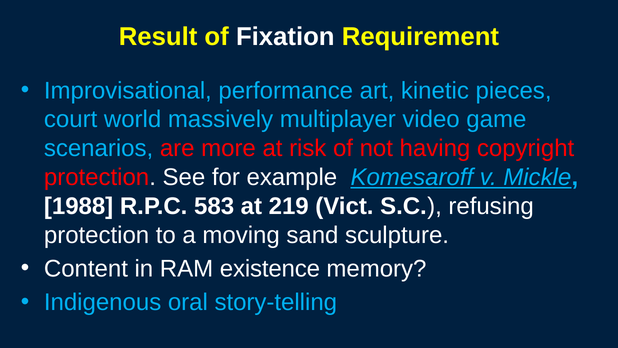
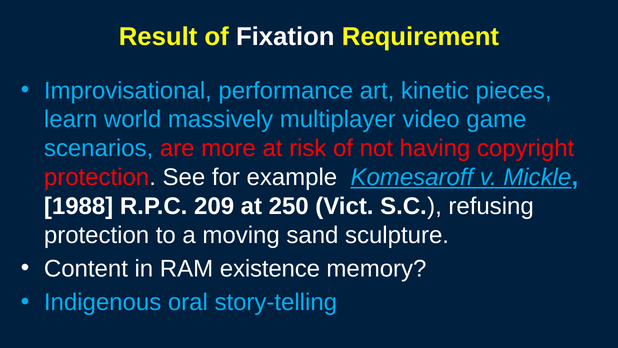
court: court -> learn (71, 119)
583: 583 -> 209 (214, 206)
219: 219 -> 250 (289, 206)
